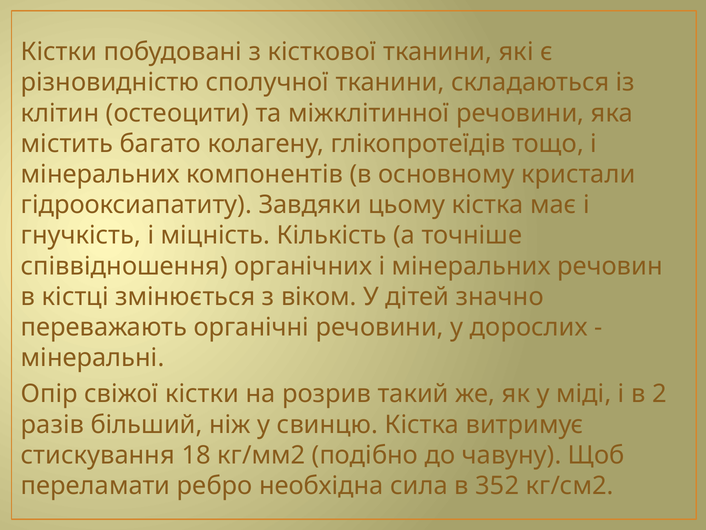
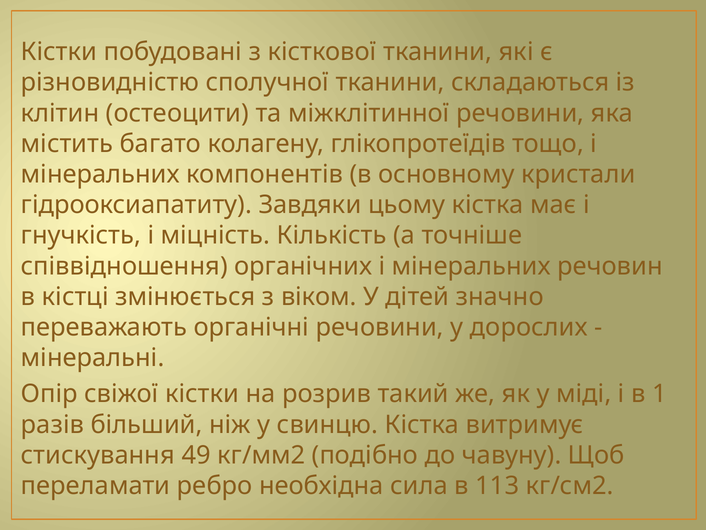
2: 2 -> 1 (660, 394)
18: 18 -> 49 (196, 455)
352: 352 -> 113 (497, 485)
